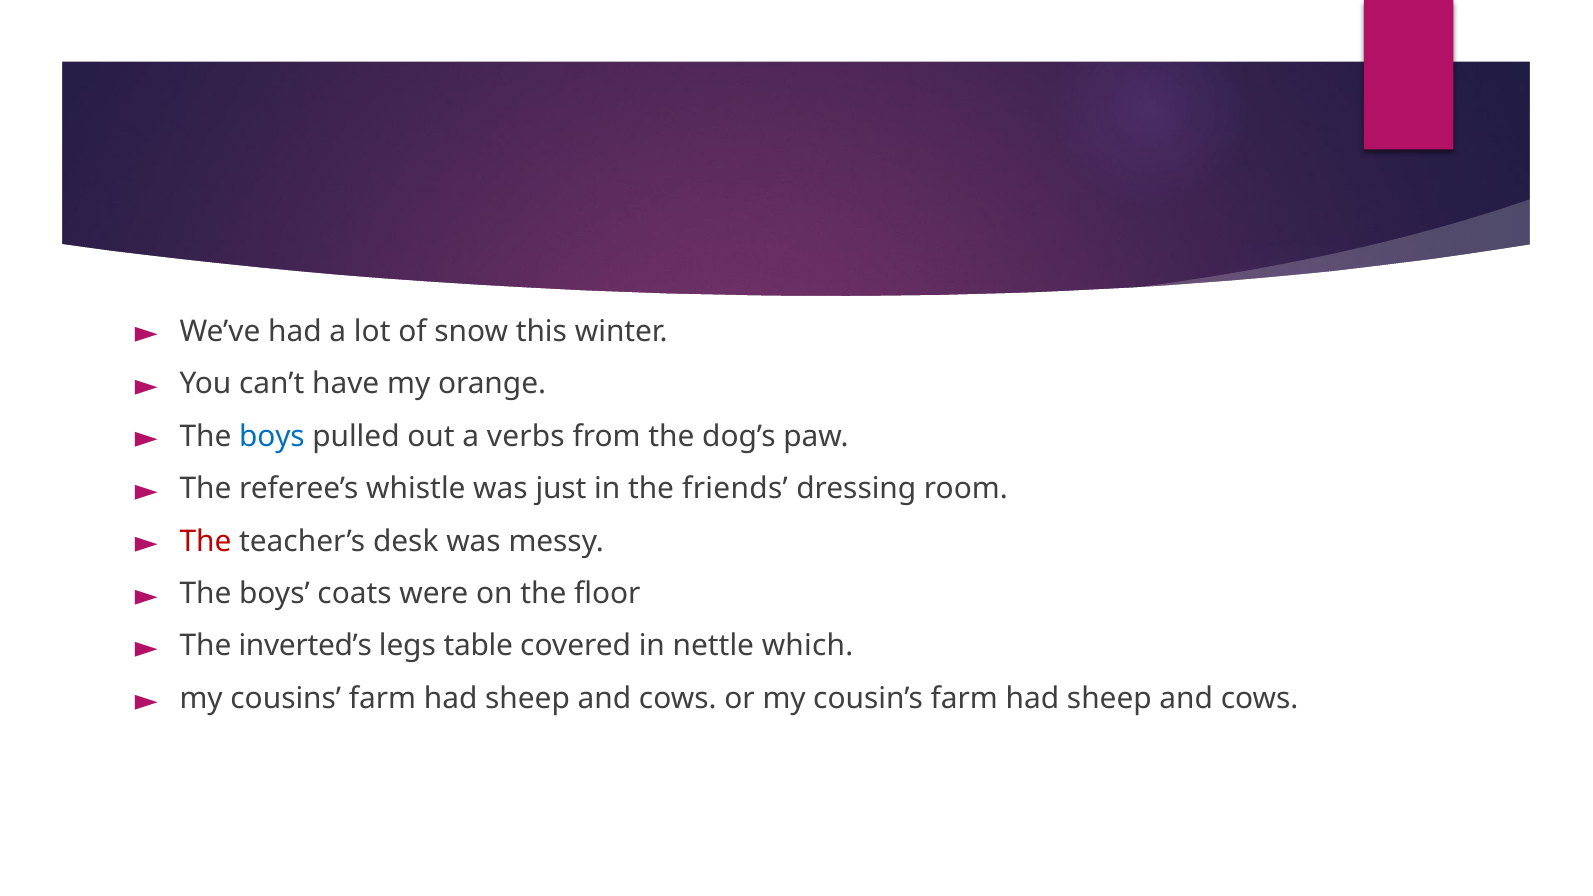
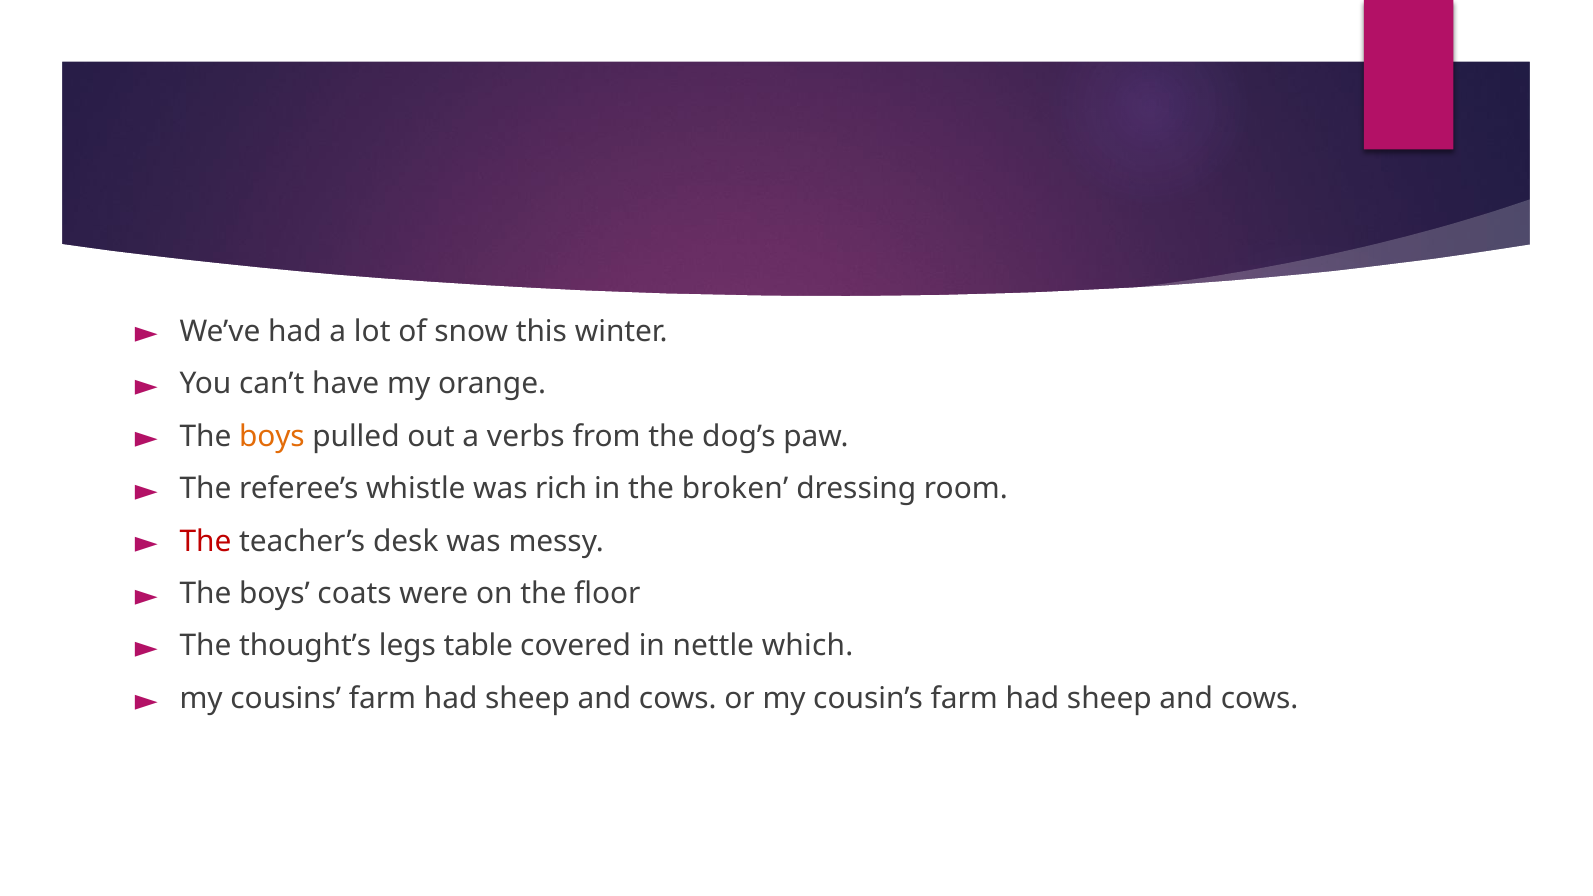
boys colour: blue -> orange (272, 436)
just: just -> rich (561, 489)
friends: friends -> broken (735, 489)
inverted’s: inverted’s -> thought’s (305, 646)
